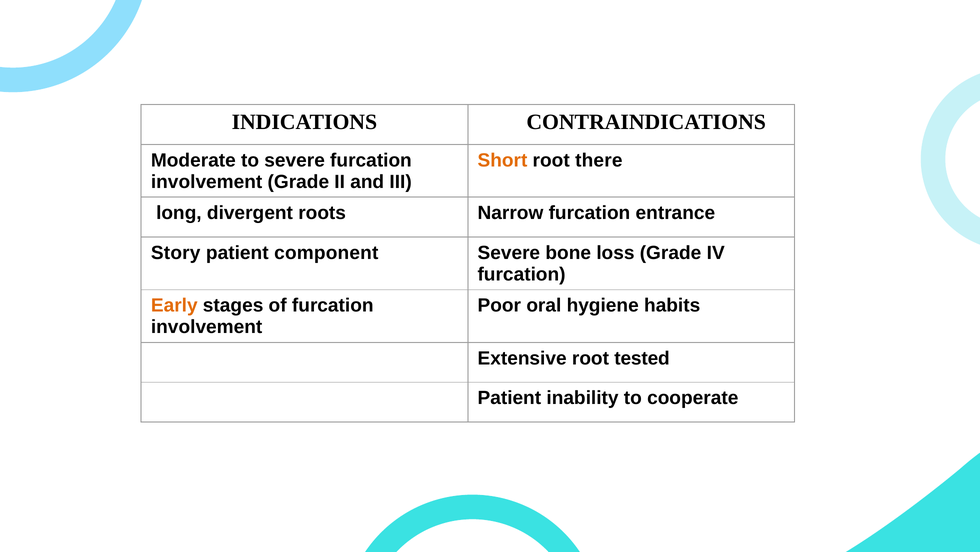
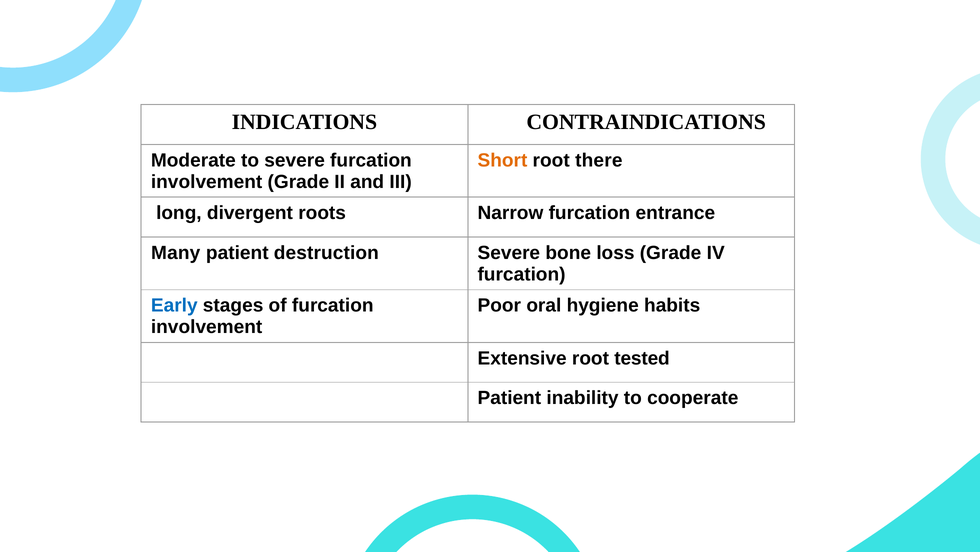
Story: Story -> Many (176, 253)
component: component -> destruction (326, 253)
Early colour: orange -> blue (174, 305)
